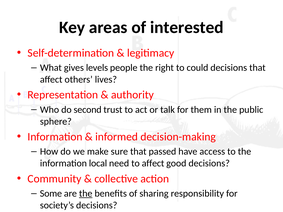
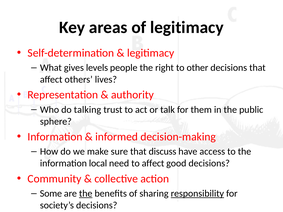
of interested: interested -> legitimacy (187, 27)
could: could -> other (197, 68)
second: second -> talking (87, 110)
passed: passed -> discuss (162, 152)
responsibility underline: none -> present (197, 194)
